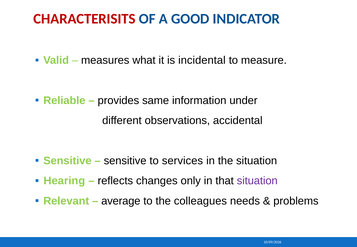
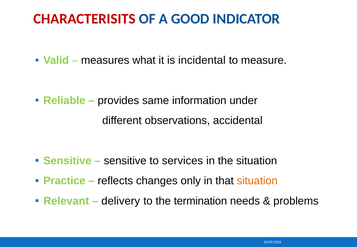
Hearing: Hearing -> Practice (64, 181)
situation colour: purple -> orange (257, 181)
average: average -> delivery (121, 201)
colleagues: colleagues -> termination (200, 201)
